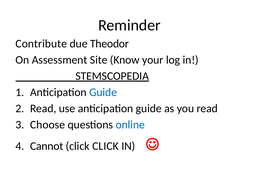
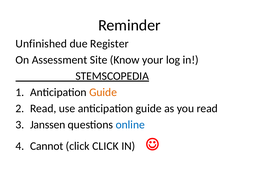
Contribute: Contribute -> Unfinished (41, 44)
Theodor: Theodor -> Register (109, 44)
Guide colour: blue -> orange (103, 92)
Choose: Choose -> Janssen (48, 124)
